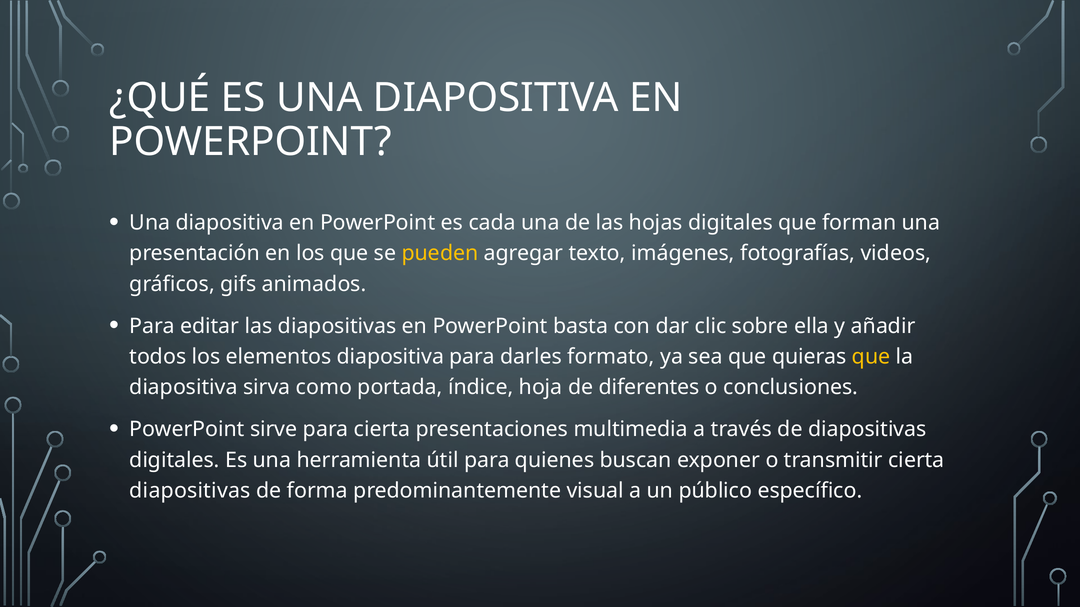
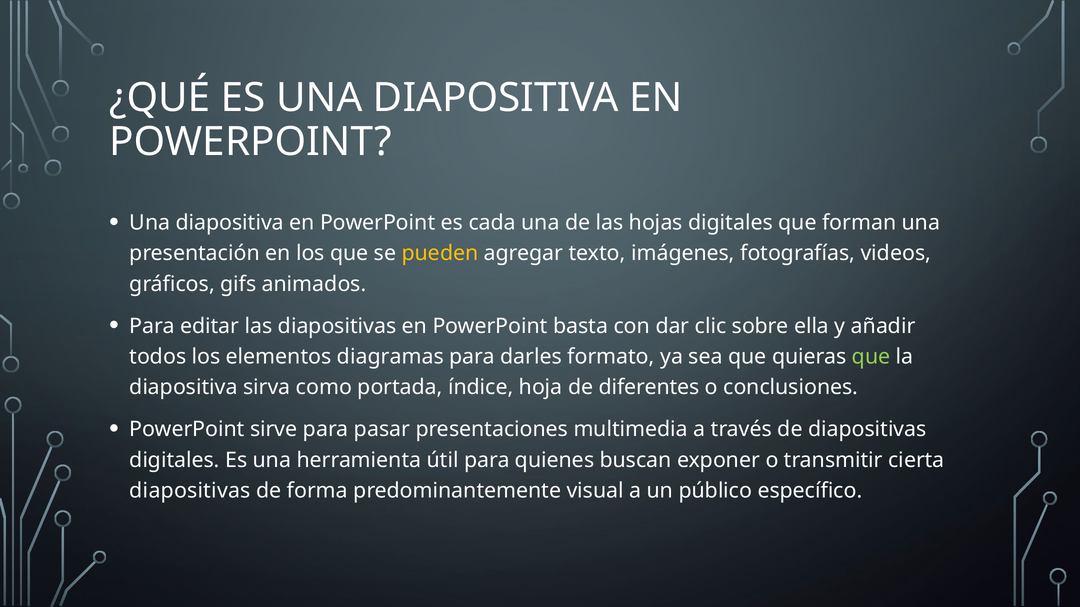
elementos diapositiva: diapositiva -> diagramas (390, 357)
que colour: yellow -> light green (871, 357)
para cierta: cierta -> pasar (382, 430)
